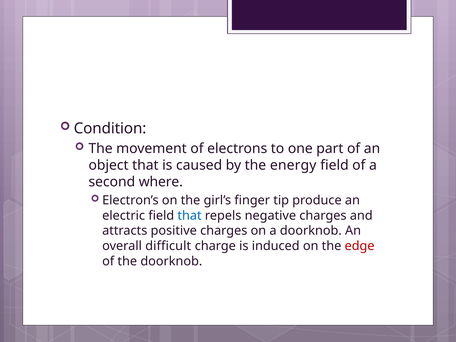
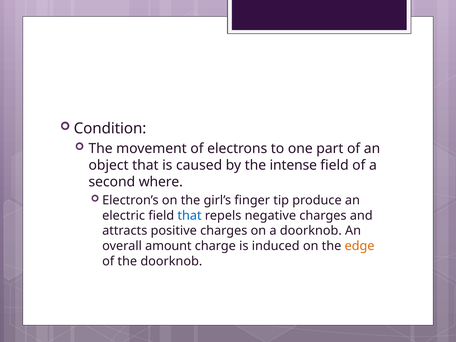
energy: energy -> intense (293, 165)
difficult: difficult -> amount (168, 246)
edge colour: red -> orange (360, 246)
